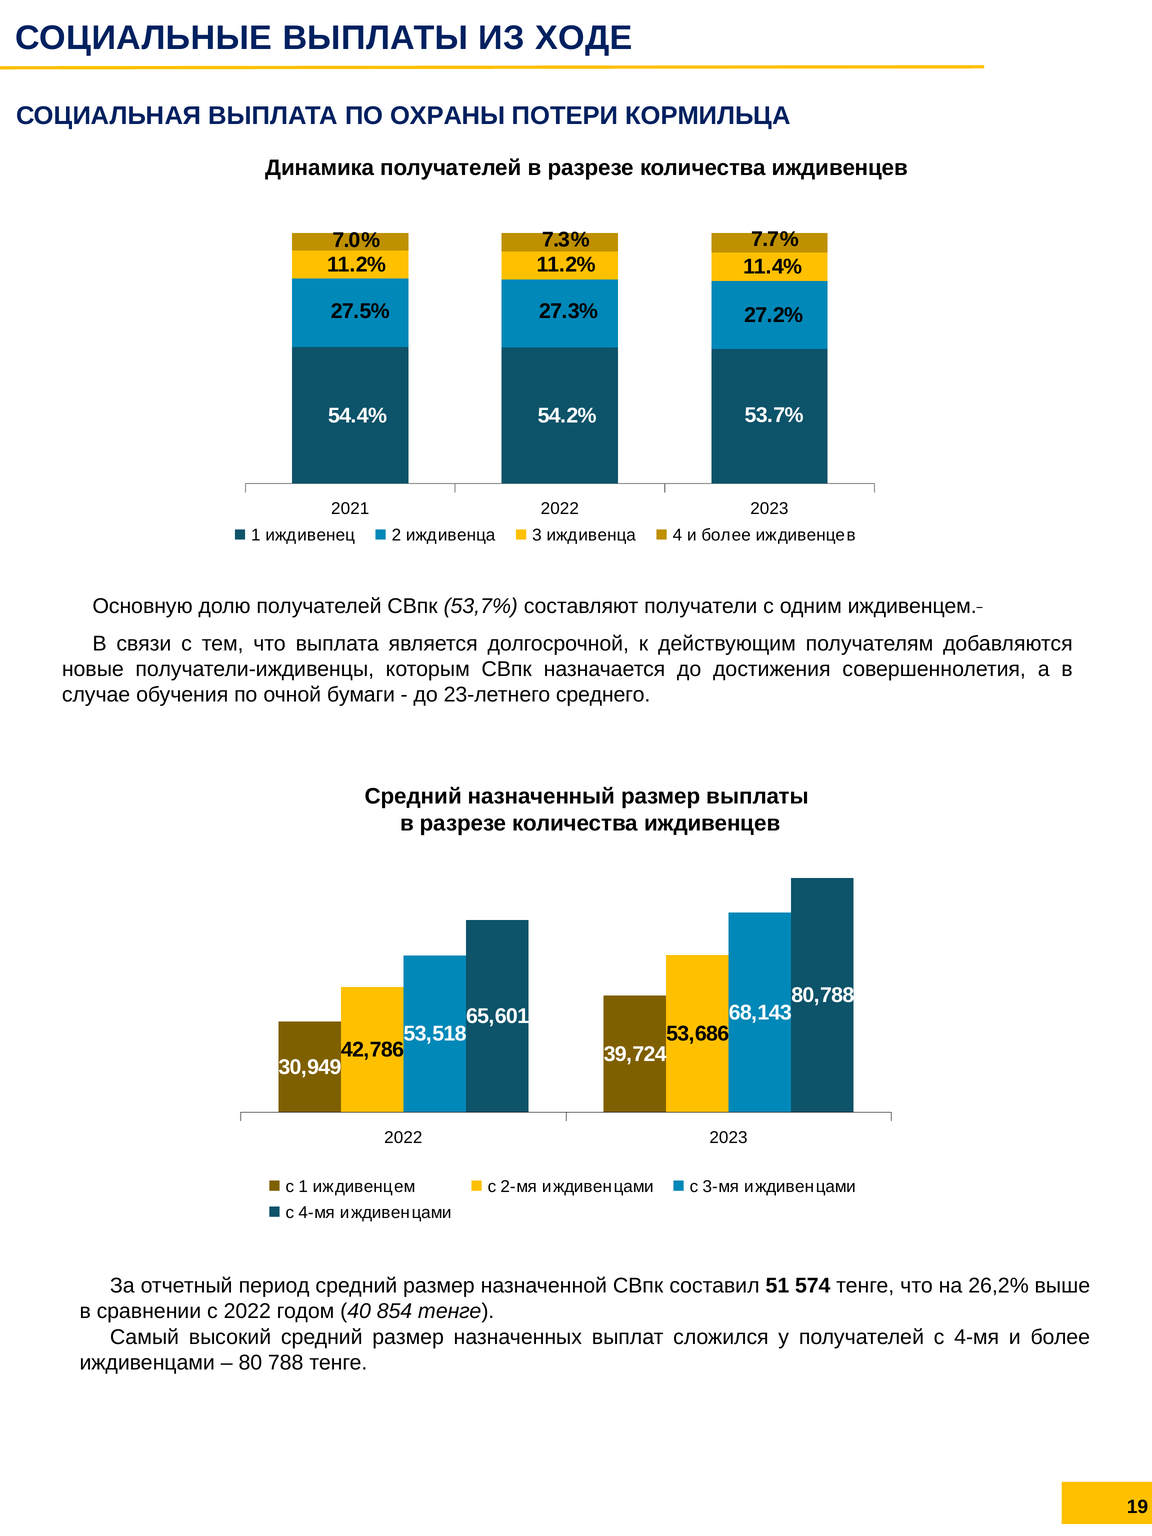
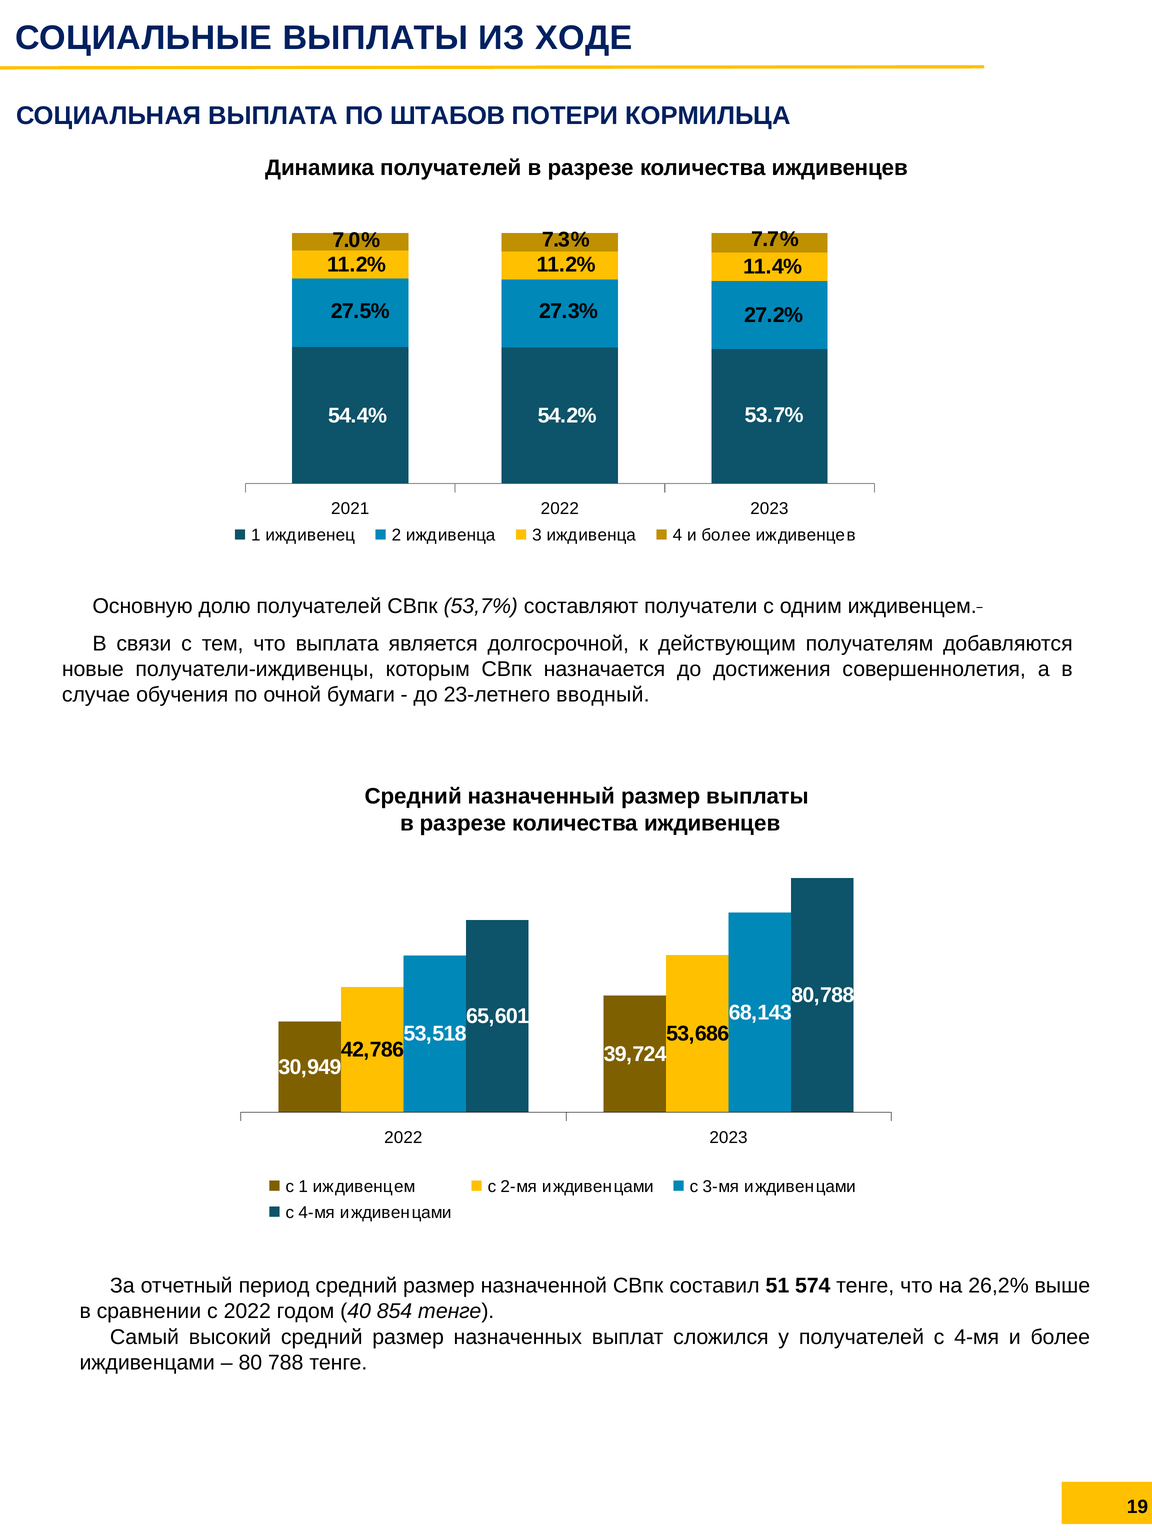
ОХРАНЫ: ОХРАНЫ -> ШТАБОВ (448, 116)
среднего: среднего -> вводный (603, 695)
